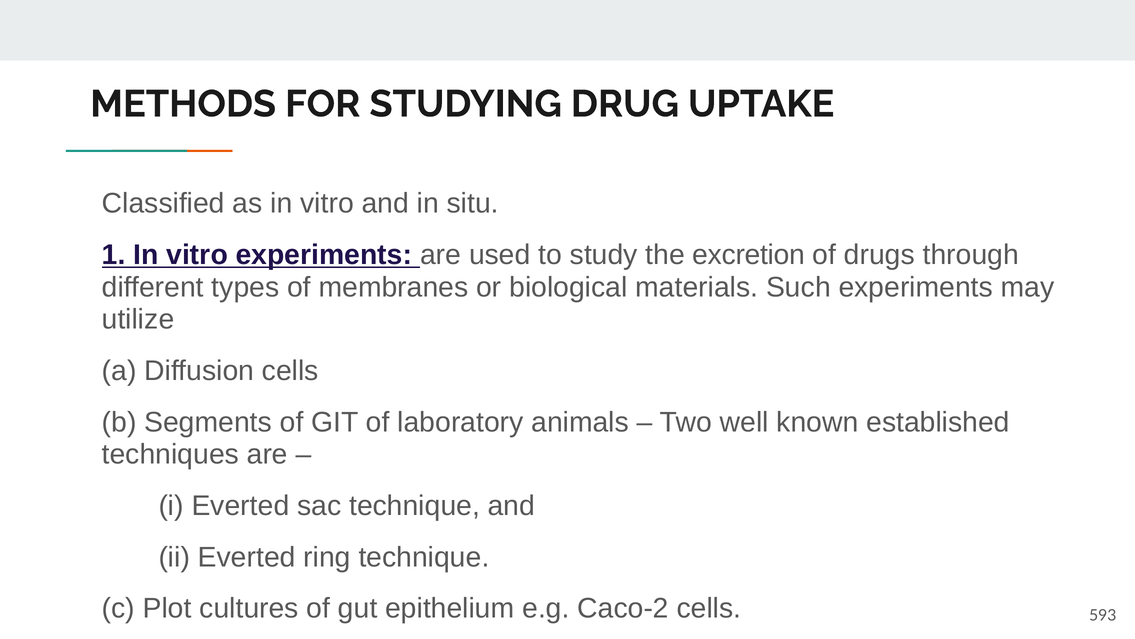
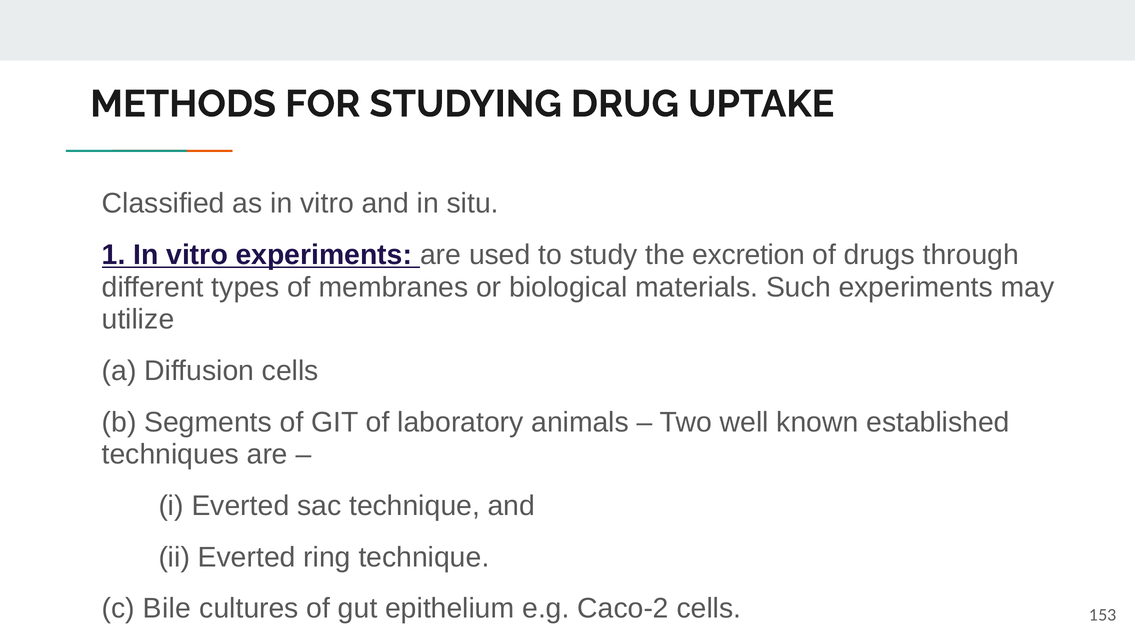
Plot: Plot -> Bile (167, 608)
593: 593 -> 153 (1103, 615)
